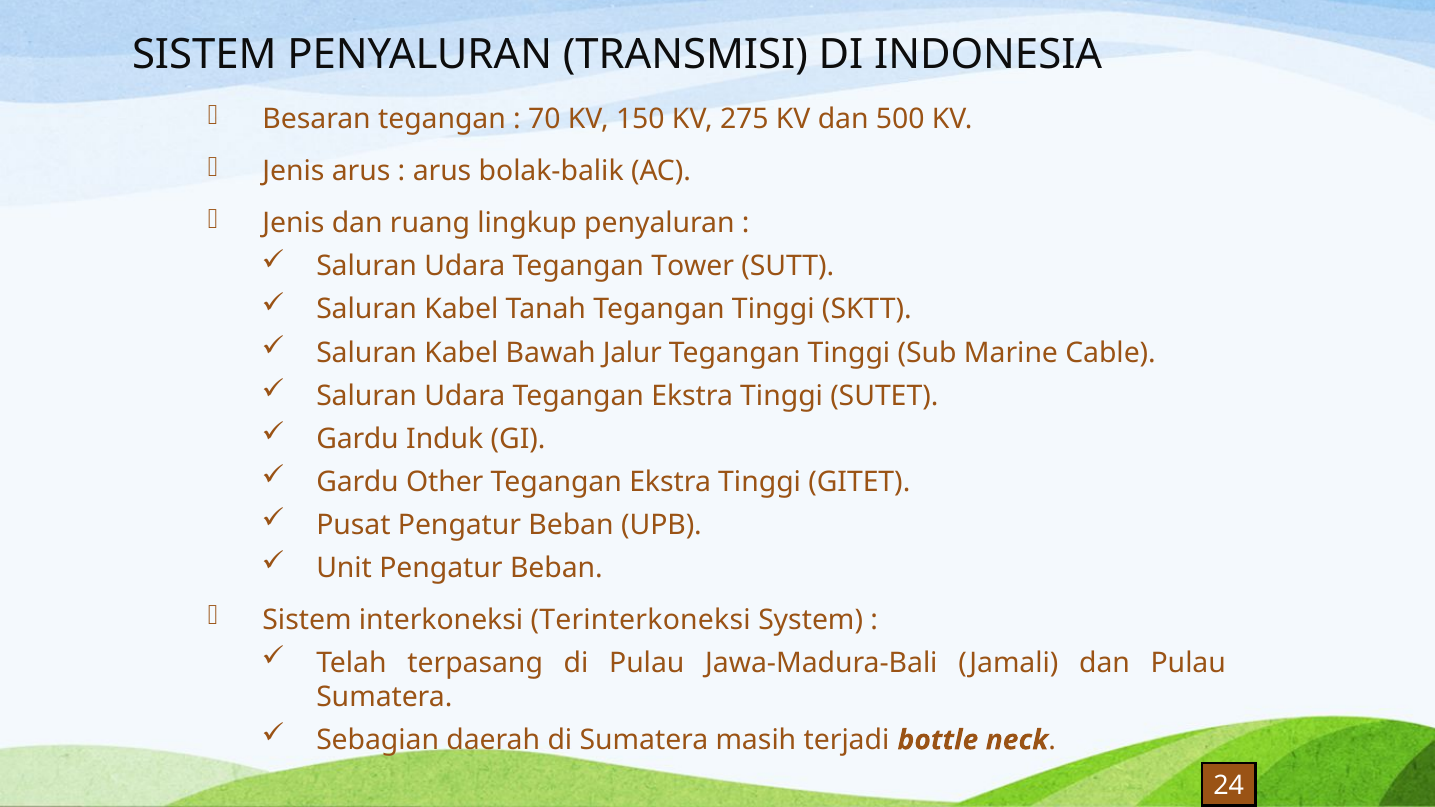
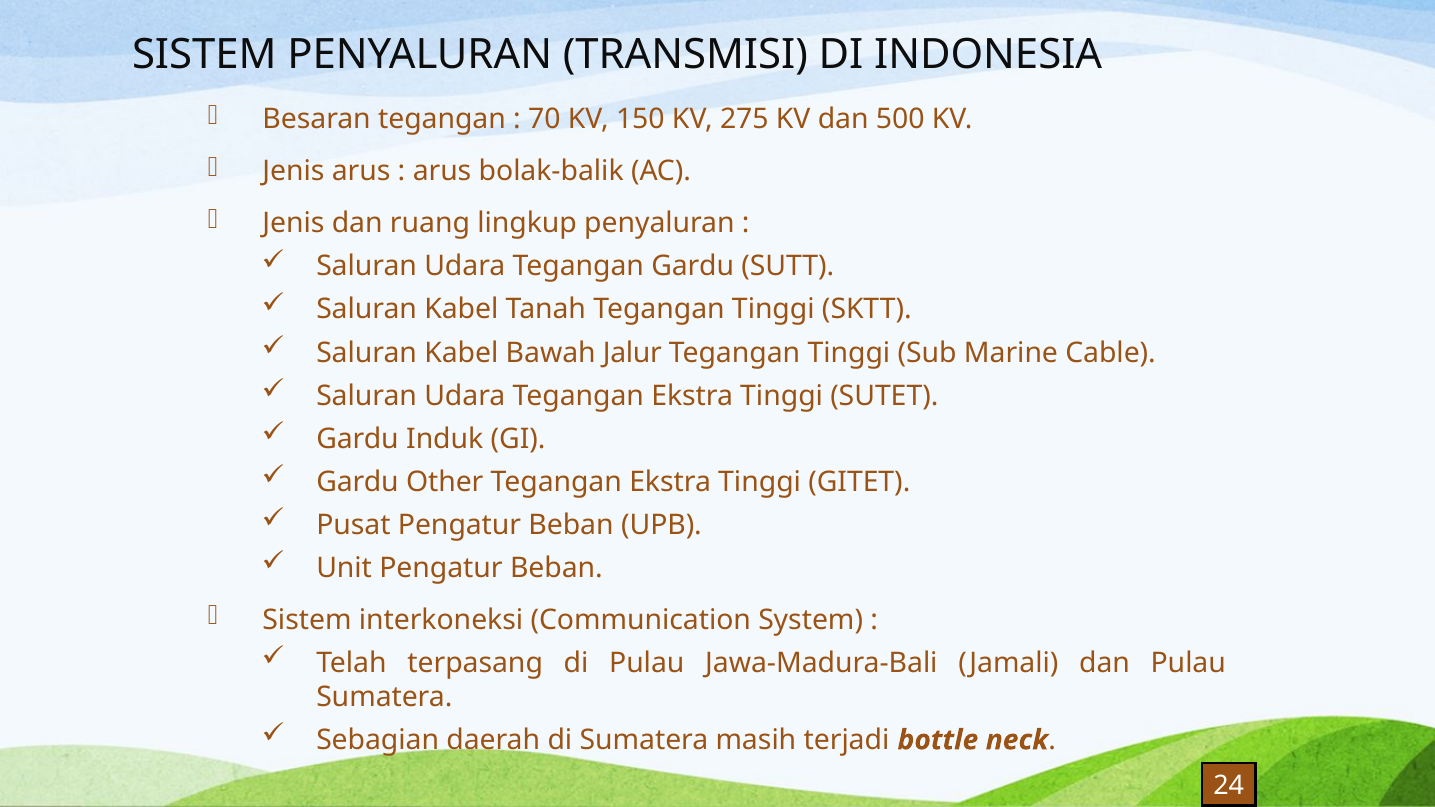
Tegangan Tower: Tower -> Gardu (693, 267)
Terinterkoneksi: Terinterkoneksi -> Communication (641, 620)
